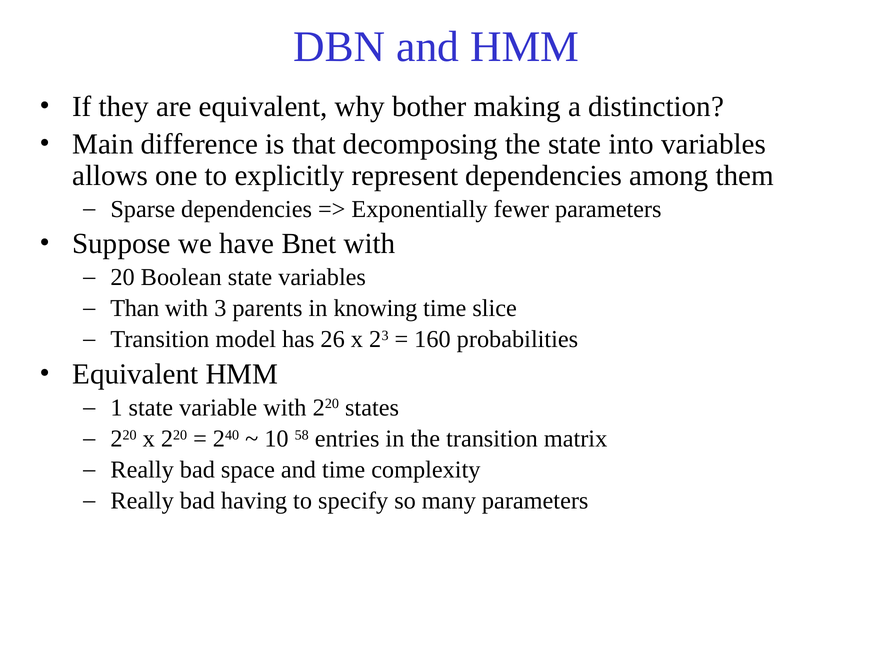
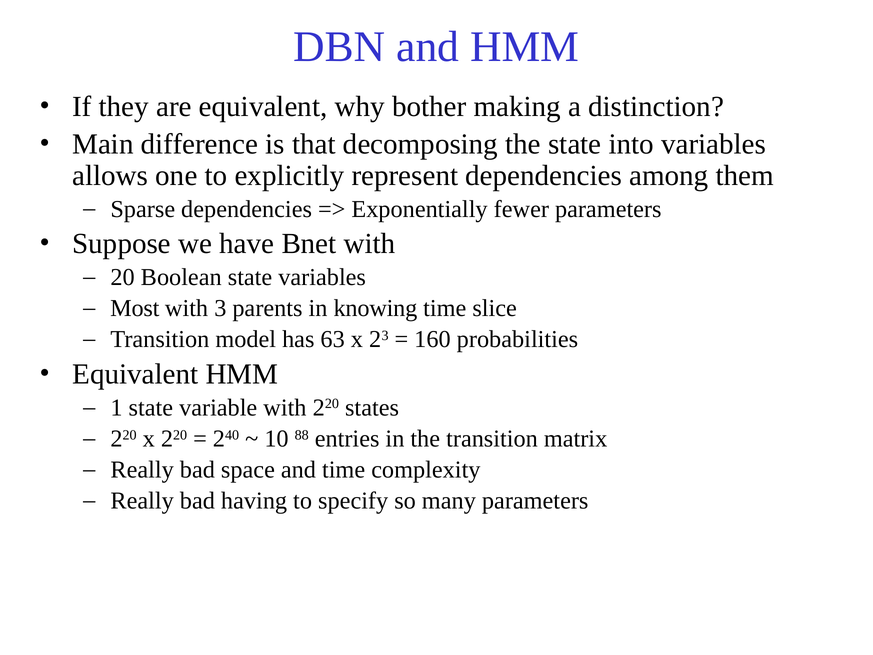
Than: Than -> Most (135, 308)
26: 26 -> 63 (333, 339)
58: 58 -> 88 (302, 435)
